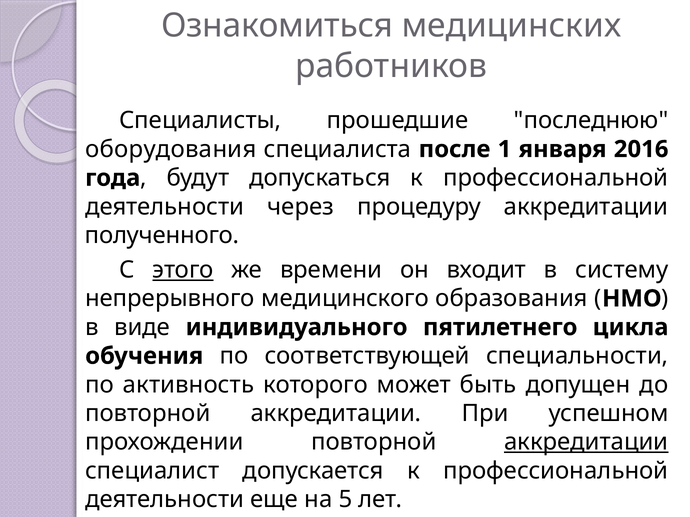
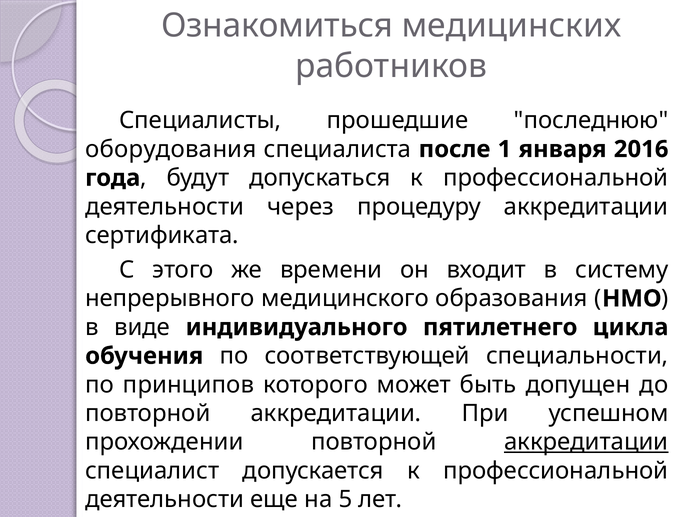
полученного: полученного -> сертификата (162, 236)
этого underline: present -> none (183, 270)
активность: активность -> принципов (189, 385)
